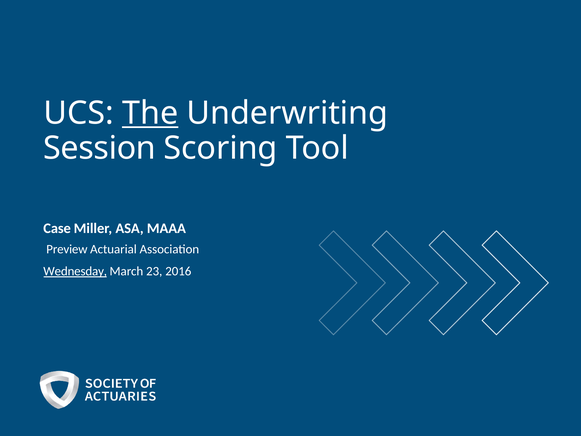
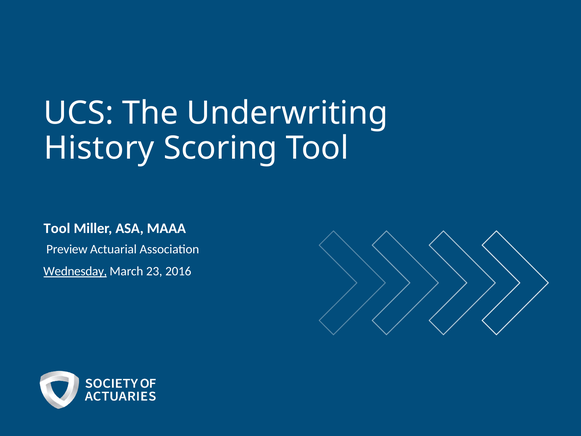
The underline: present -> none (150, 113)
Session: Session -> History (99, 148)
Case: Case -> Tool (57, 228)
